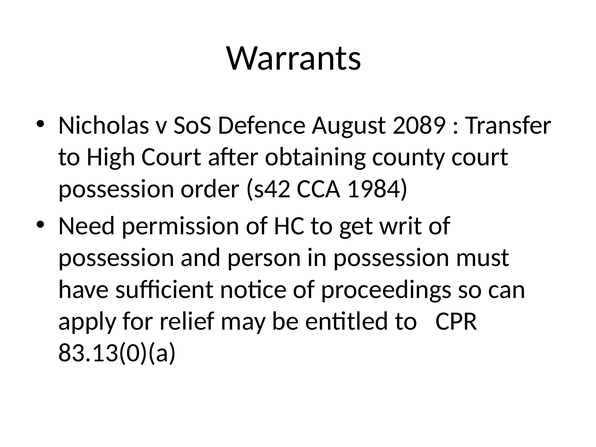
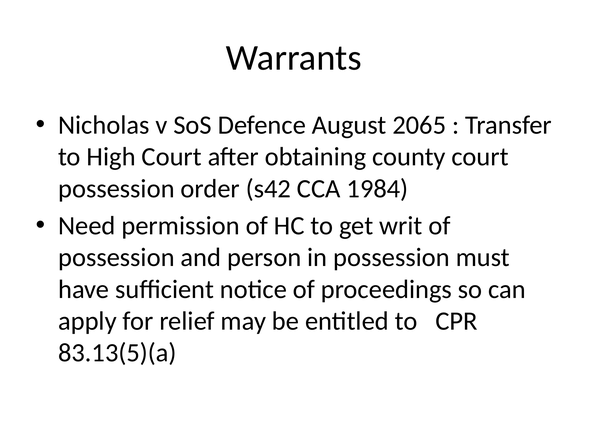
2089: 2089 -> 2065 (419, 125)
83.13(0)(a: 83.13(0)(a -> 83.13(5)(a (117, 353)
